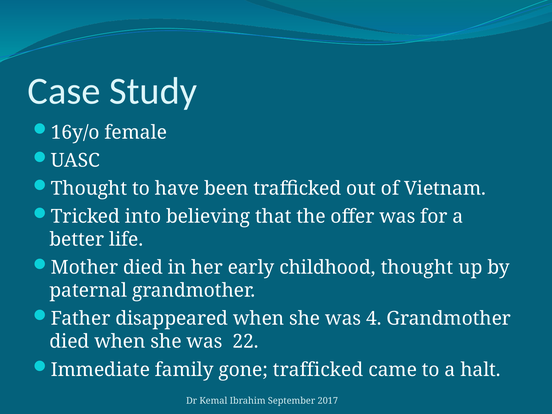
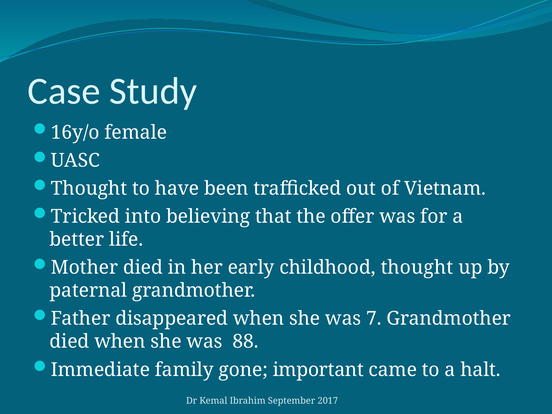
4: 4 -> 7 (374, 319)
22: 22 -> 88 (245, 342)
gone trafficked: trafficked -> important (318, 370)
